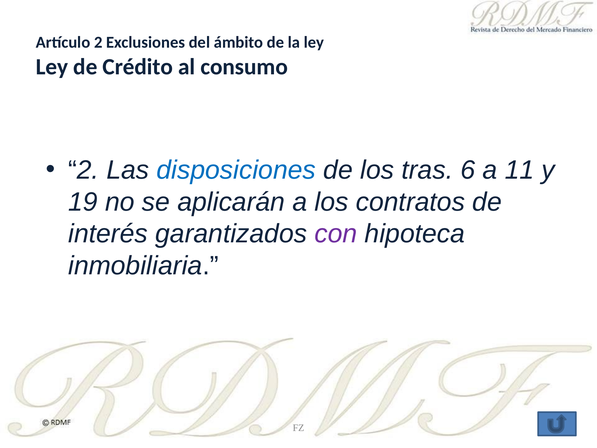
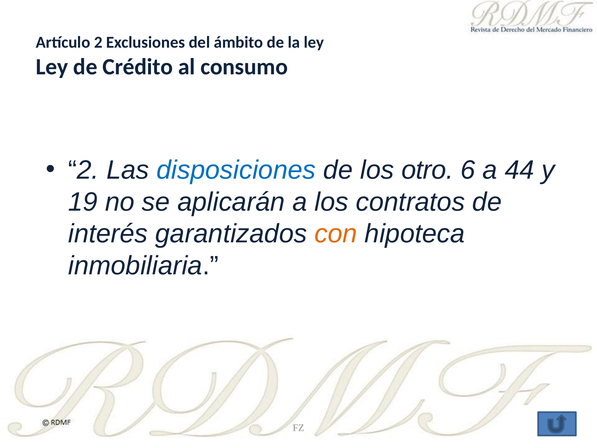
tras: tras -> otro (427, 170)
11: 11 -> 44 (519, 170)
con colour: purple -> orange (336, 234)
